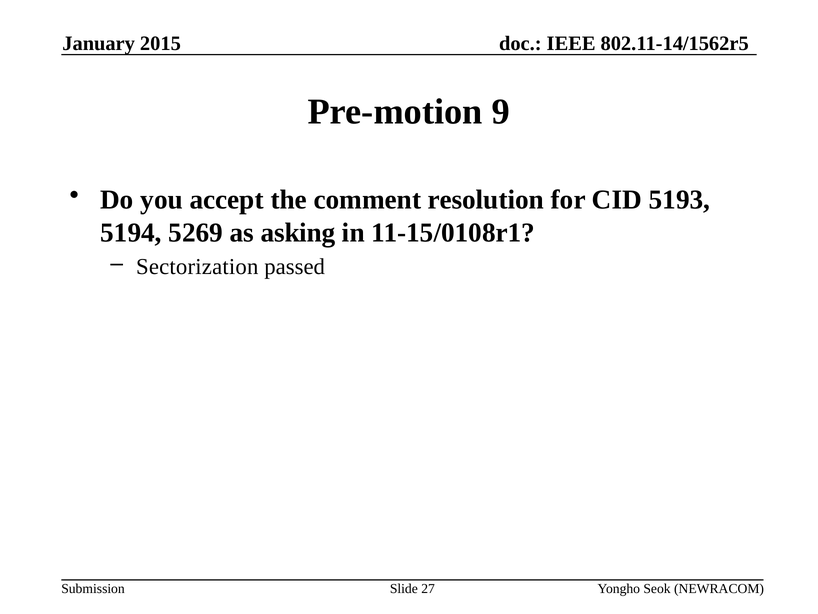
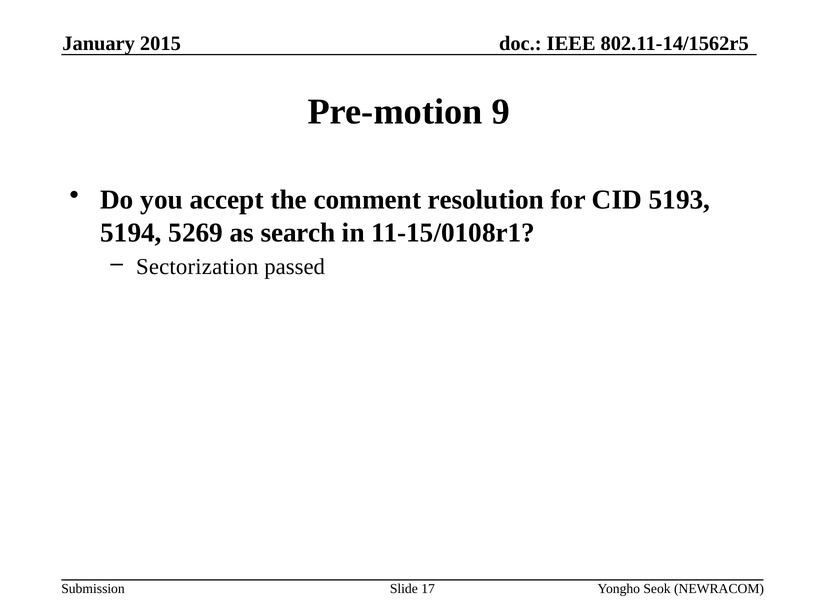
asking: asking -> search (298, 232)
27: 27 -> 17 (428, 588)
